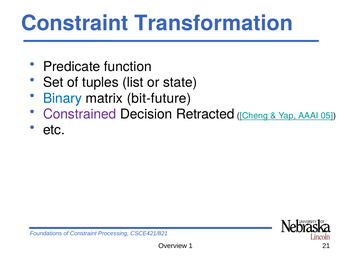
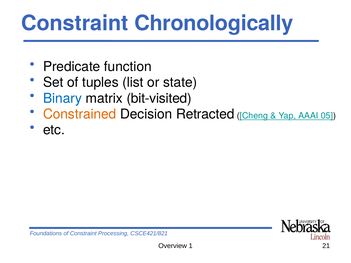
Transformation: Transformation -> Chronologically (214, 23)
bit-future: bit-future -> bit-visited (159, 98)
Constrained colour: purple -> orange (80, 114)
